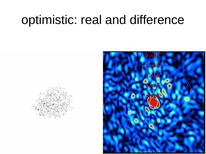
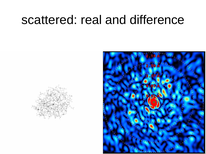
optimistic: optimistic -> scattered (49, 20)
